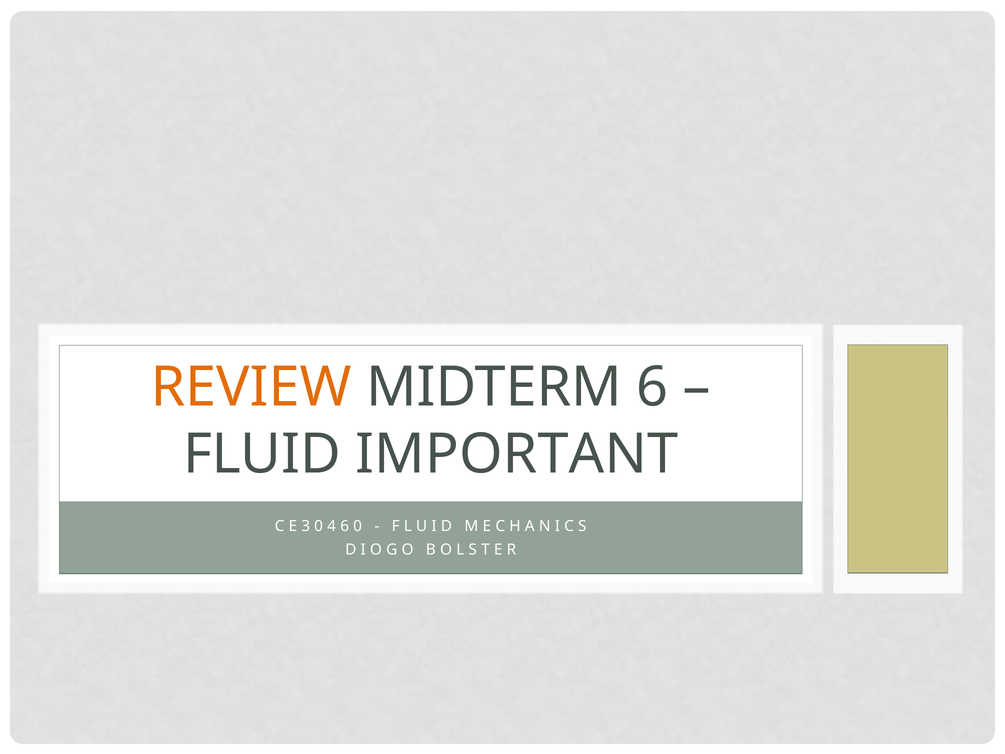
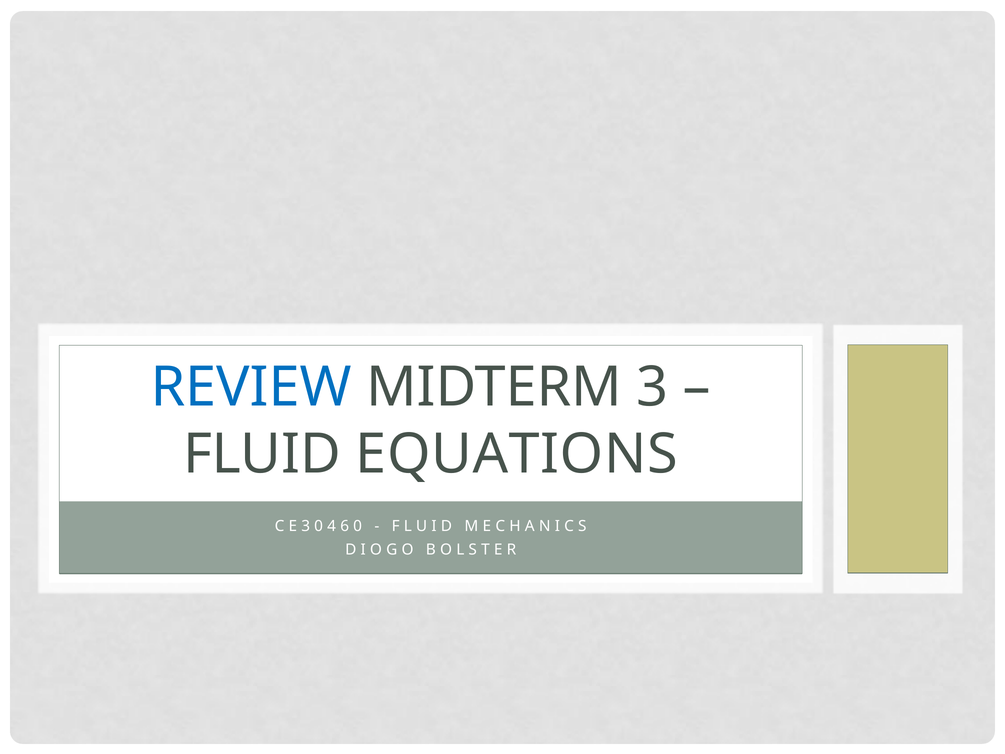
REVIEW colour: orange -> blue (251, 387)
MIDTERM 6: 6 -> 3 (652, 387)
IMPORTANT: IMPORTANT -> EQUATIONS (517, 454)
